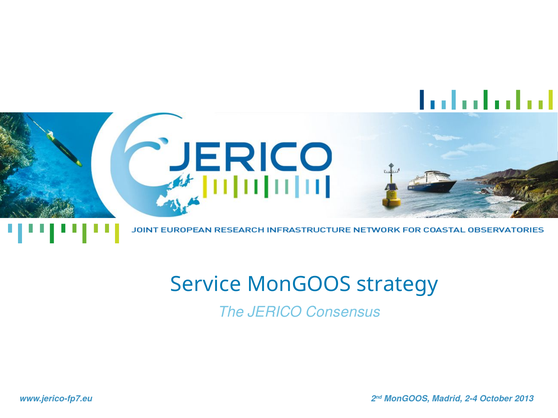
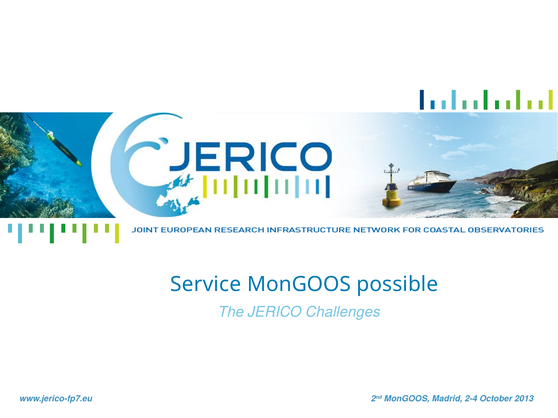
strategy: strategy -> possible (397, 285)
Consensus: Consensus -> Challenges (343, 312)
